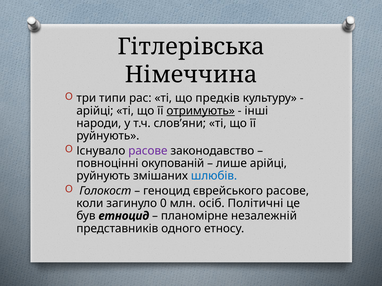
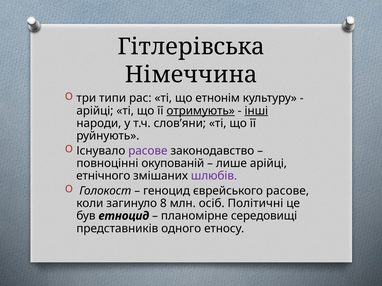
предків: предків -> етнонім (218, 98)
інші underline: none -> present (256, 111)
руйнують: руйнують -> етнічного (103, 176)
шлюбів colour: blue -> purple (214, 176)
0: 0 -> 8 (163, 204)
незалежній: незалежній -> середовищі (264, 216)
